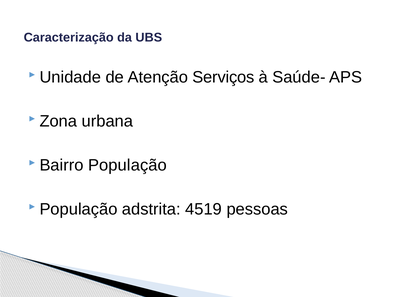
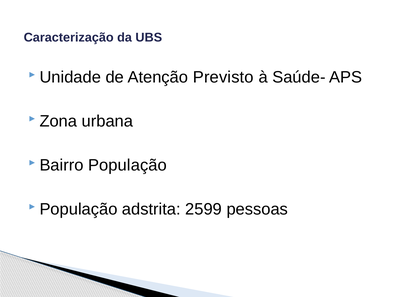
Serviços: Serviços -> Previsto (223, 77)
4519: 4519 -> 2599 (204, 209)
